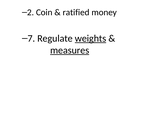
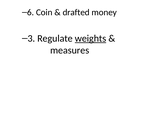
2: 2 -> 6 (31, 12)
ratified: ratified -> drafted (76, 12)
7: 7 -> 3 (31, 38)
measures underline: present -> none (70, 50)
